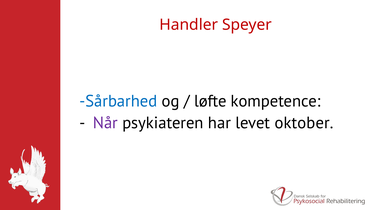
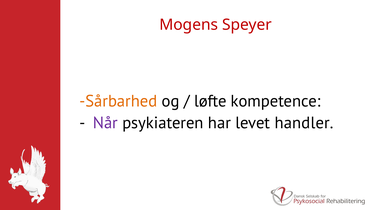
Handler: Handler -> Mogens (189, 25)
Sårbarhed colour: blue -> orange (118, 101)
oktober: oktober -> handler (304, 123)
